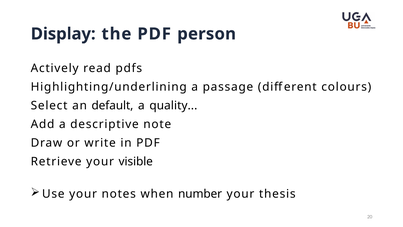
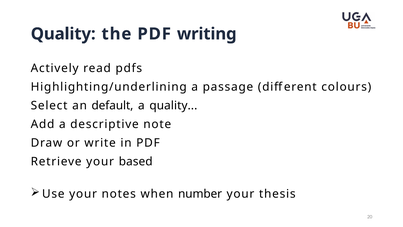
Display: Display -> Quality (63, 34)
person: person -> writing (207, 34)
visible: visible -> based (136, 161)
